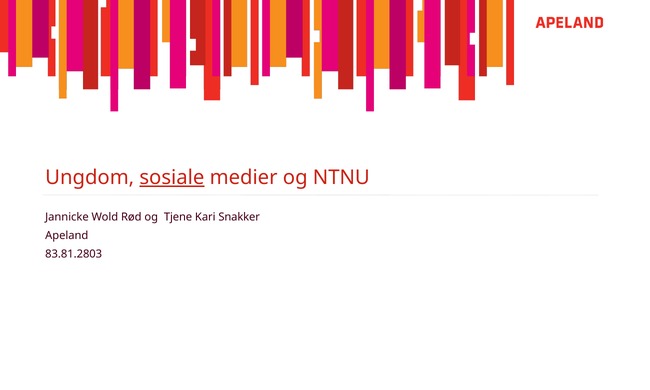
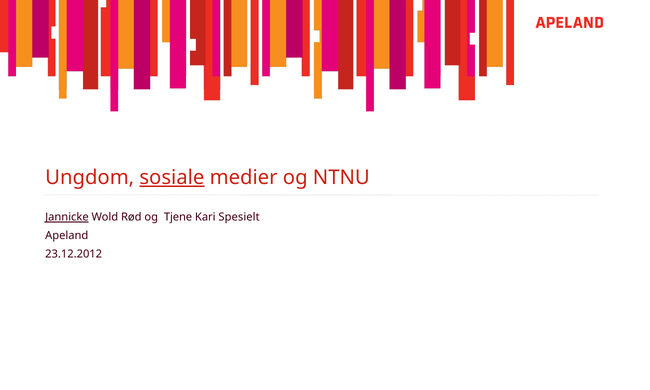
Jannicke underline: none -> present (67, 217)
Snakker: Snakker -> Spesielt (239, 217)
83.81.2803: 83.81.2803 -> 23.12.2012 (74, 254)
